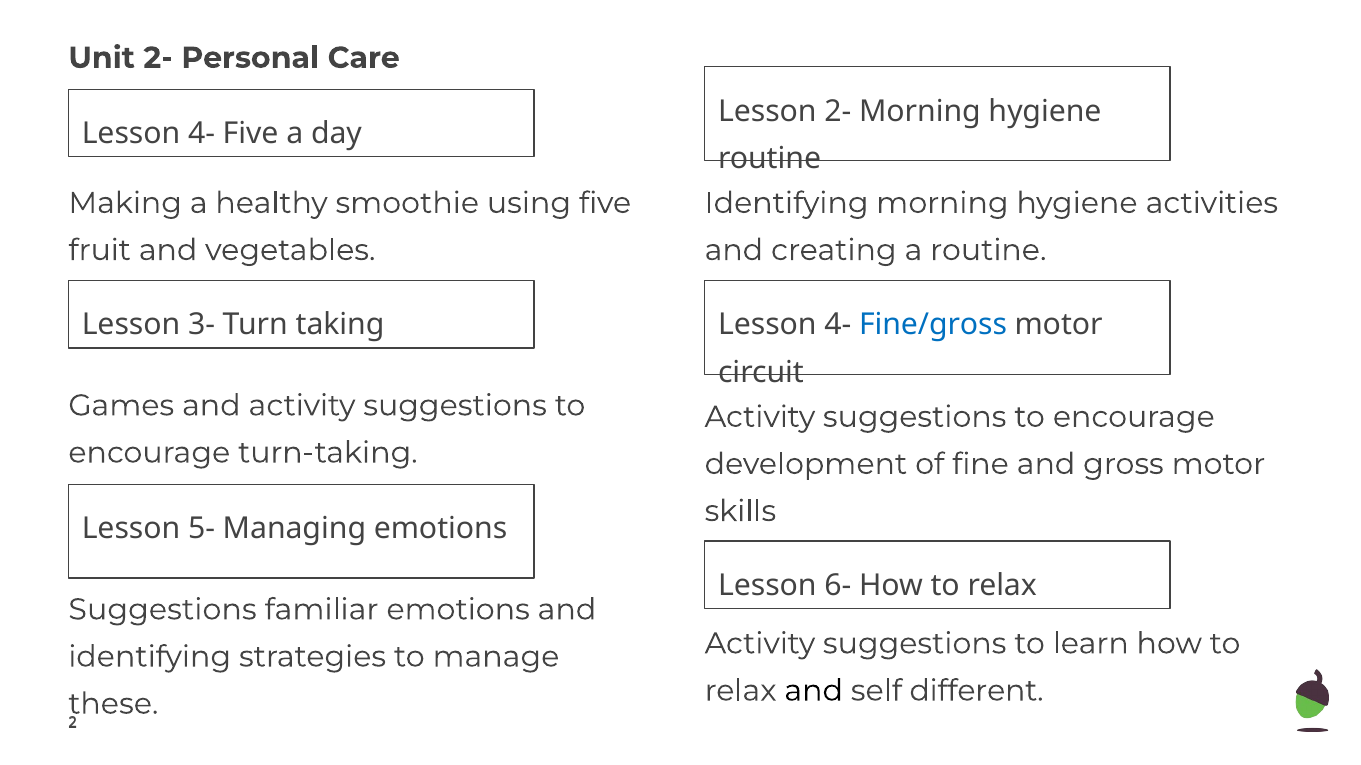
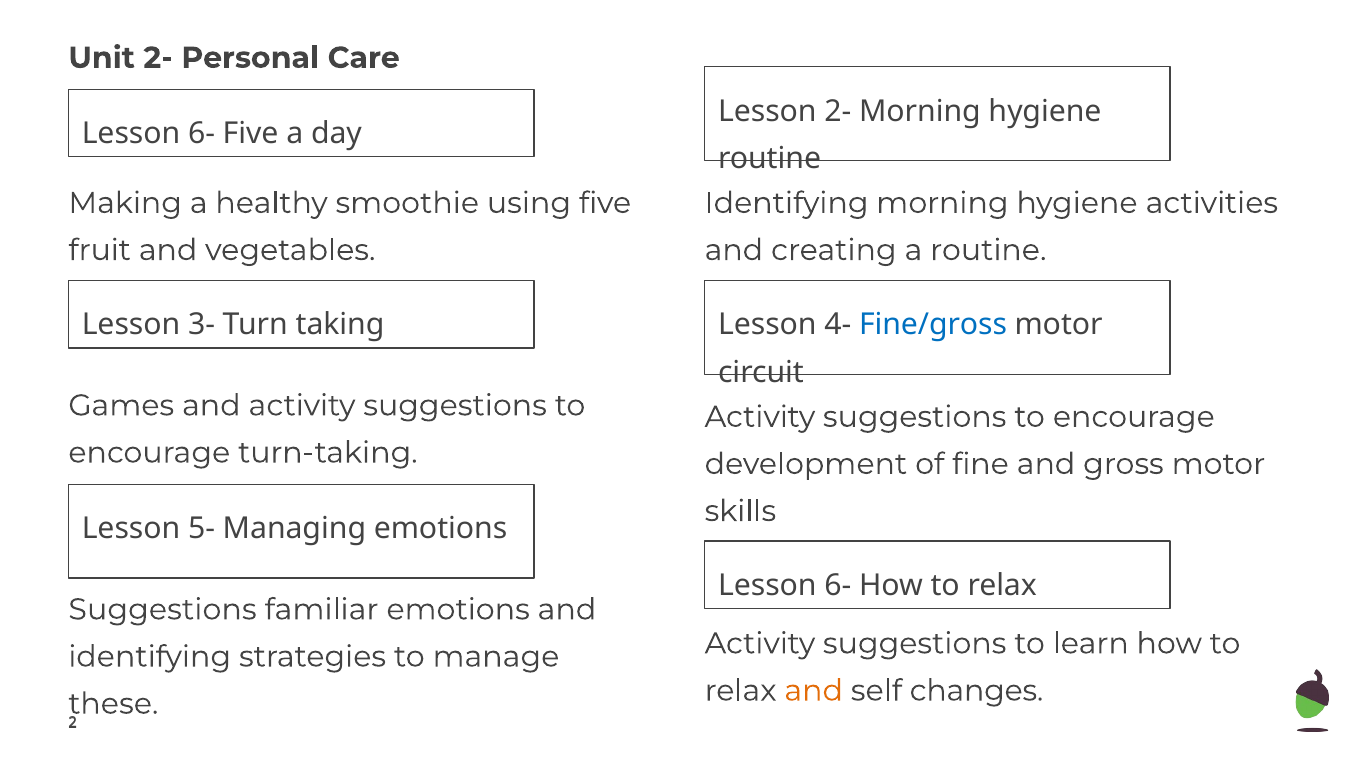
4-: 4- -> 6- (202, 134)
and colour: black -> orange (814, 691)
different: different -> changes (976, 691)
